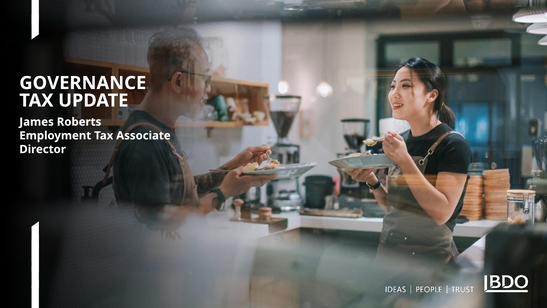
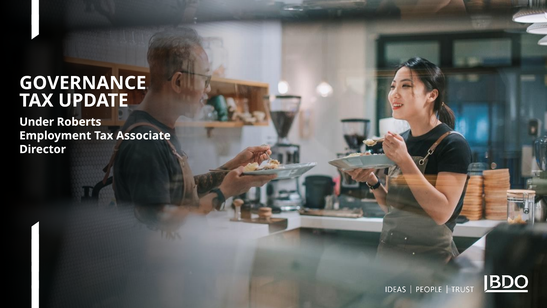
James: James -> Under (37, 122)
